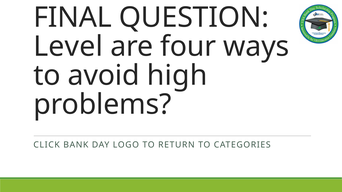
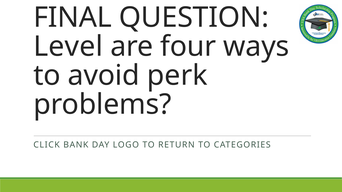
high: high -> perk (177, 76)
